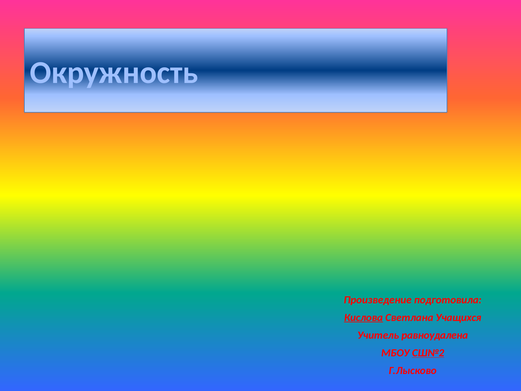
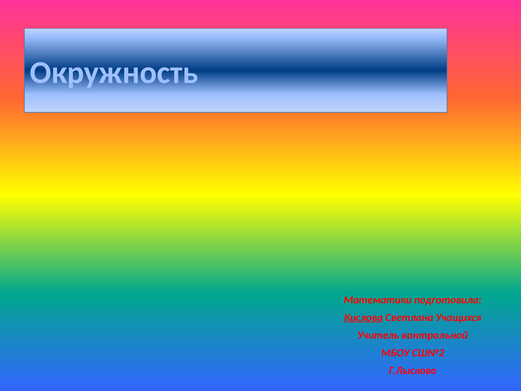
Произведение: Произведение -> Математики (378, 300)
равноудалена: равноудалена -> контрольной (435, 335)
СШ№2 underline: present -> none (428, 353)
